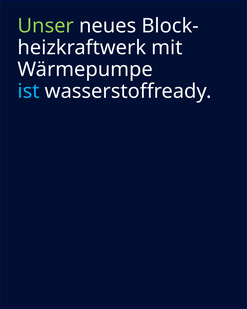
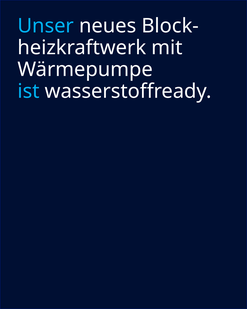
Unser colour: light green -> light blue (46, 26)
